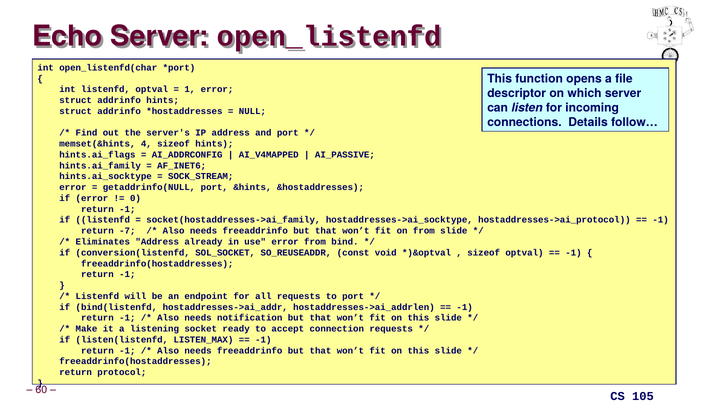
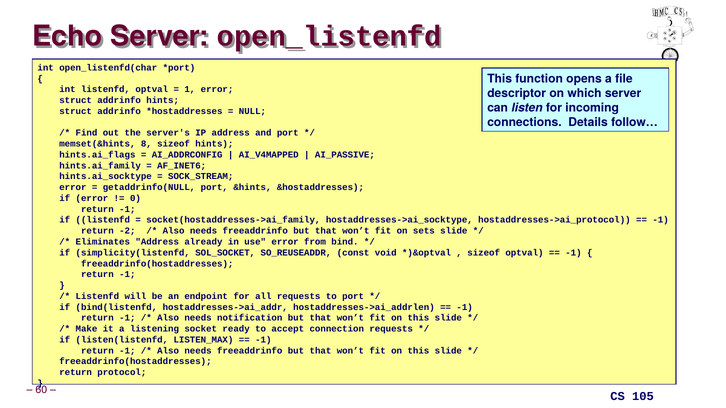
4: 4 -> 8 (146, 144)
-7: -7 -> -2 (127, 231)
on from: from -> sets (424, 231)
conversion(listenfd: conversion(listenfd -> simplicity(listenfd (133, 253)
